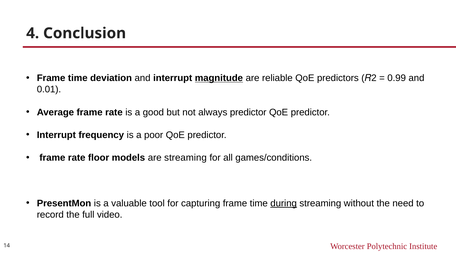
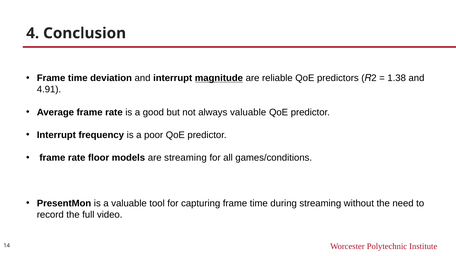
0.99: 0.99 -> 1.38 (397, 78)
0.01: 0.01 -> 4.91 (49, 90)
always predictor: predictor -> valuable (248, 112)
during underline: present -> none (284, 204)
